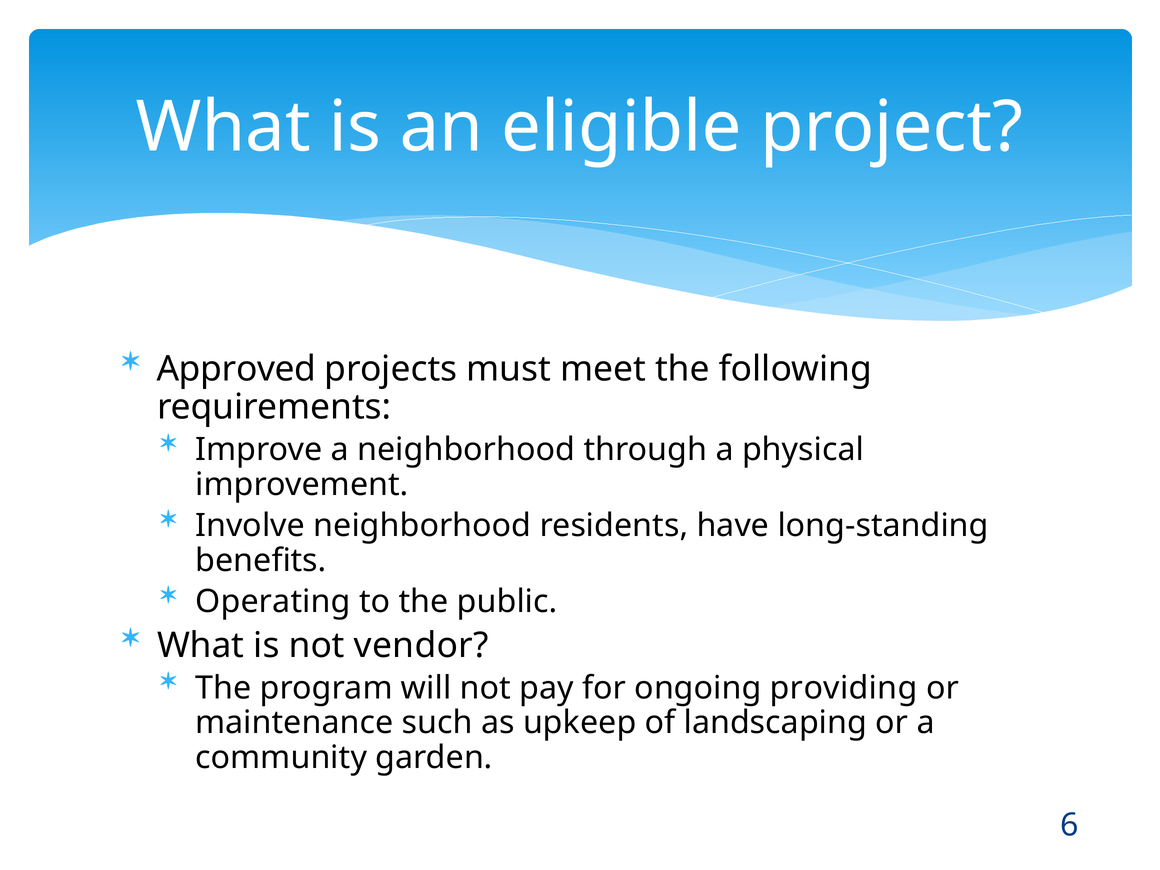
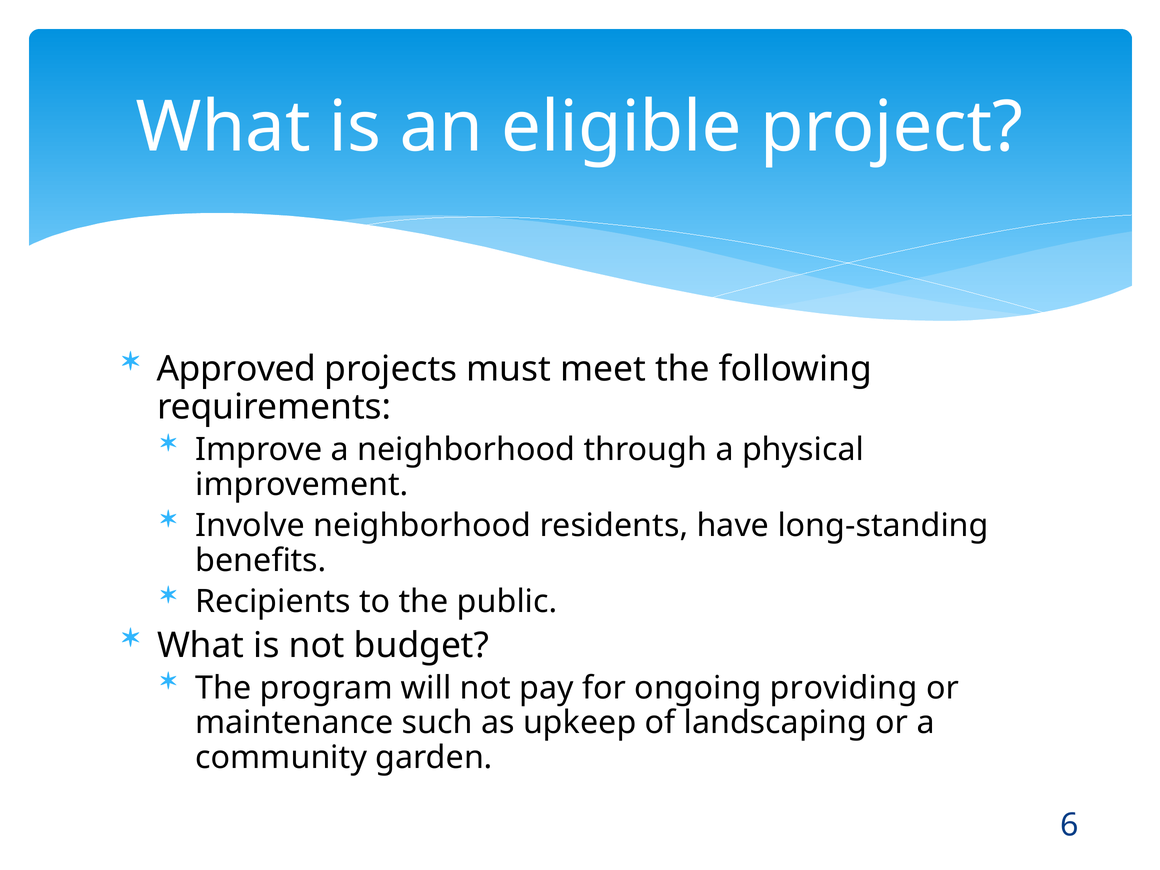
Operating: Operating -> Recipients (273, 602)
vendor: vendor -> budget (422, 645)
